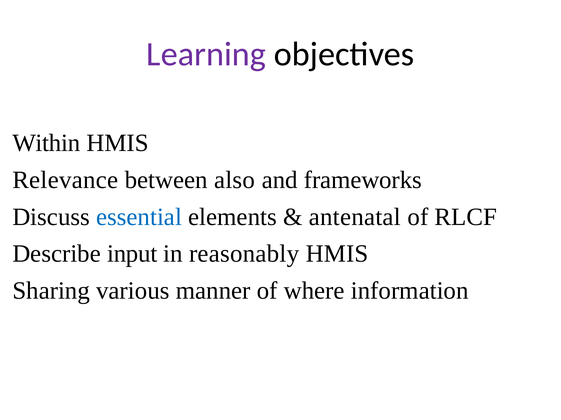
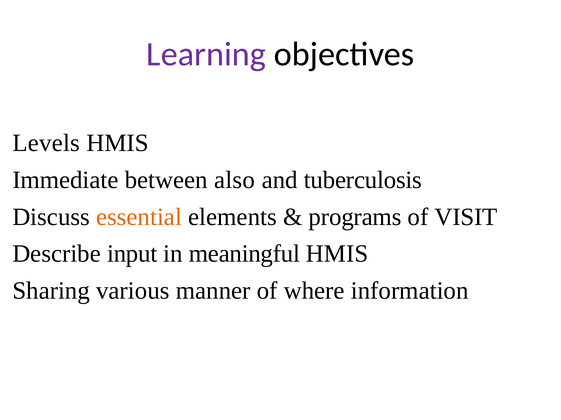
Within: Within -> Levels (46, 143)
Relevance: Relevance -> Immediate (65, 180)
frameworks: frameworks -> tuberculosis (363, 180)
essential colour: blue -> orange (139, 217)
antenatal: antenatal -> programs (355, 217)
RLCF: RLCF -> VISIT (466, 217)
reasonably: reasonably -> meaningful (244, 254)
